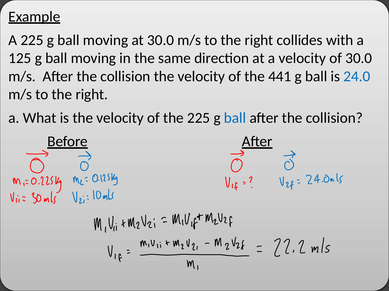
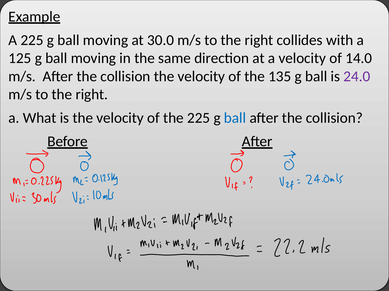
of 30.0: 30.0 -> 14.0 (359, 58)
441: 441 -> 135 (280, 77)
24.0 colour: blue -> purple (357, 77)
